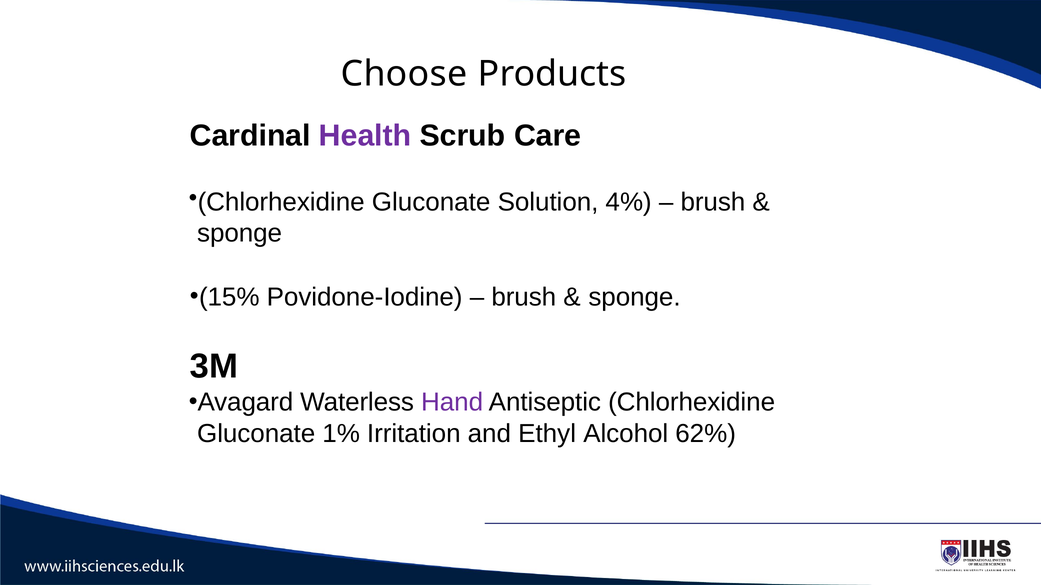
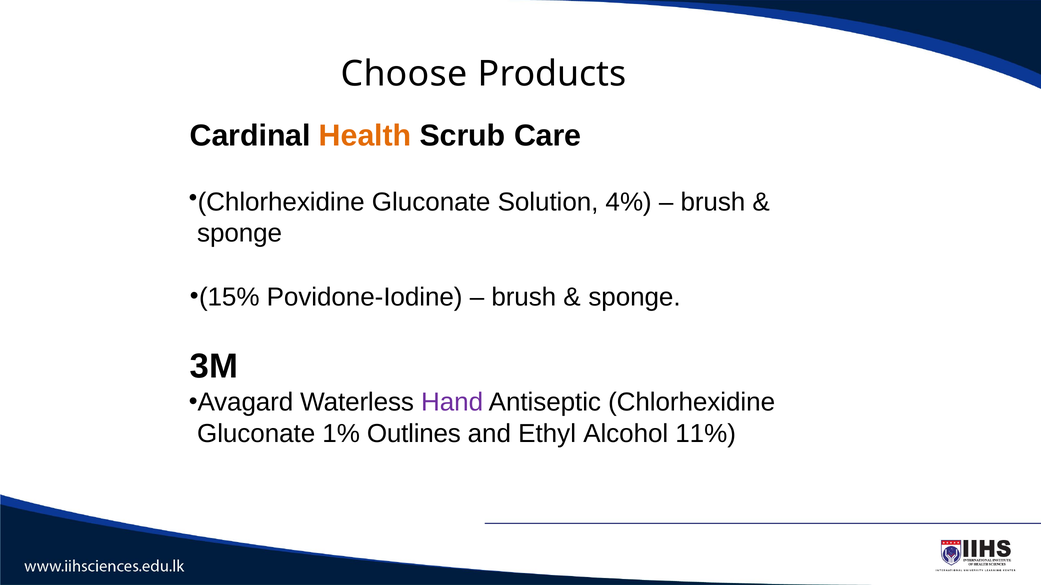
Health colour: purple -> orange (365, 136)
Irritation: Irritation -> Outlines (414, 434)
62%: 62% -> 11% (706, 434)
